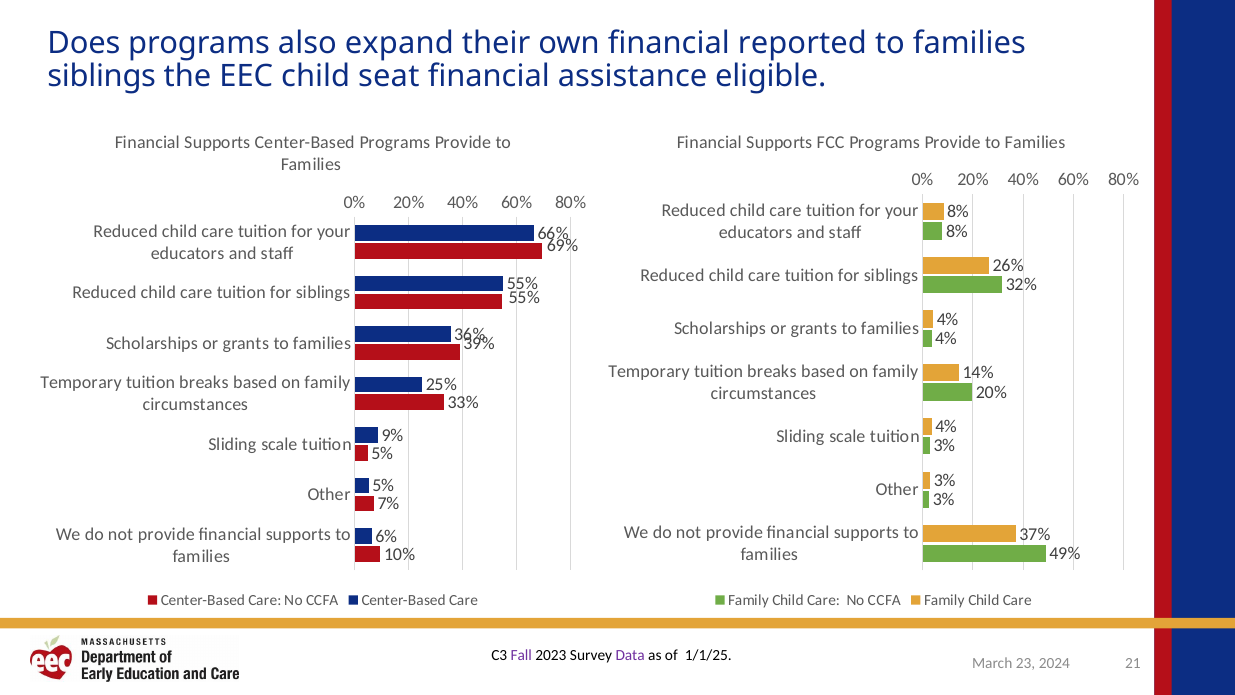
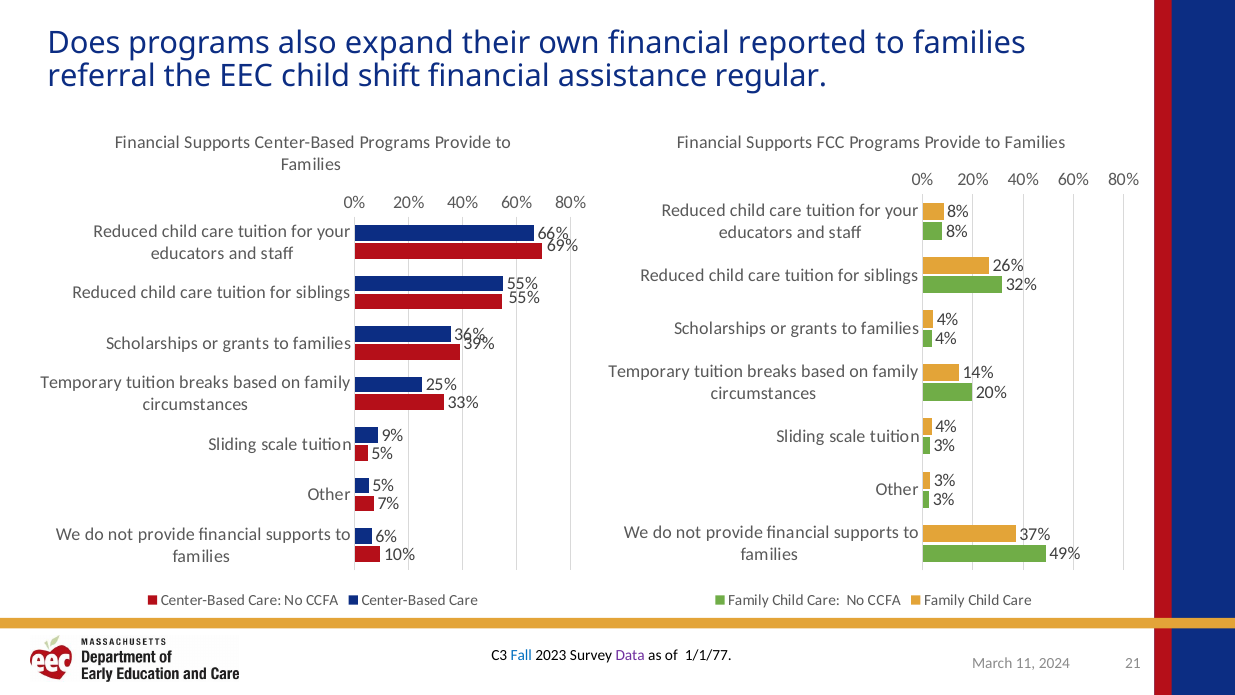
siblings: siblings -> referral (102, 76)
seat: seat -> shift (389, 76)
eligible: eligible -> regular (771, 76)
Fall colour: purple -> blue (521, 655)
1/1/25: 1/1/25 -> 1/1/77 (708, 655)
23: 23 -> 11 (1026, 663)
